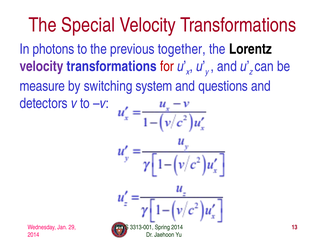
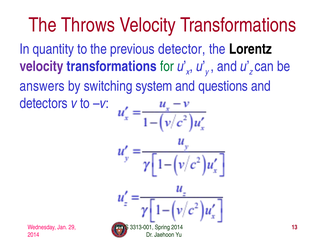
Special: Special -> Throws (88, 25)
photons: photons -> quantity (53, 49)
together: together -> detector (182, 49)
for colour: red -> green (167, 67)
measure: measure -> answers (42, 86)
